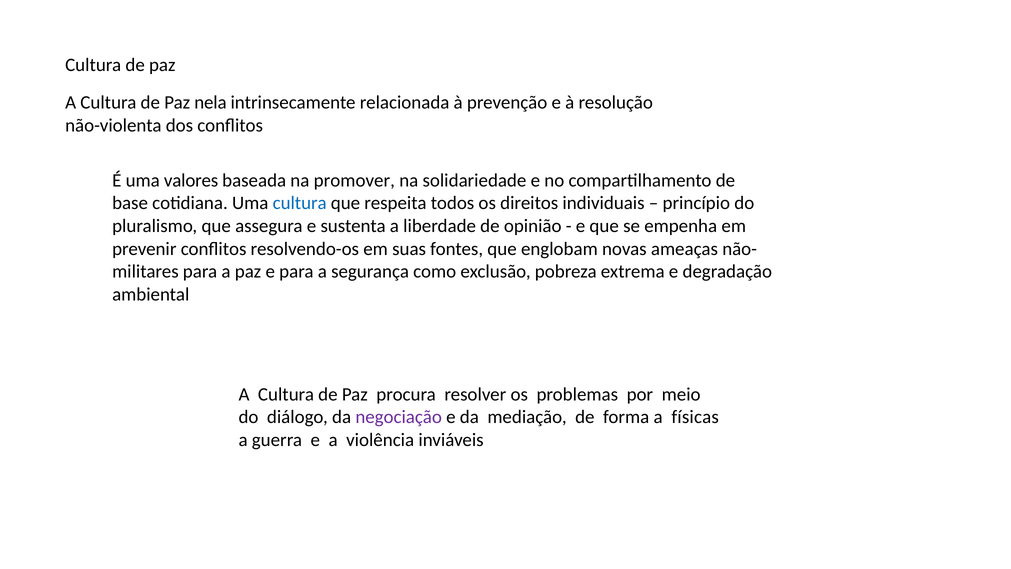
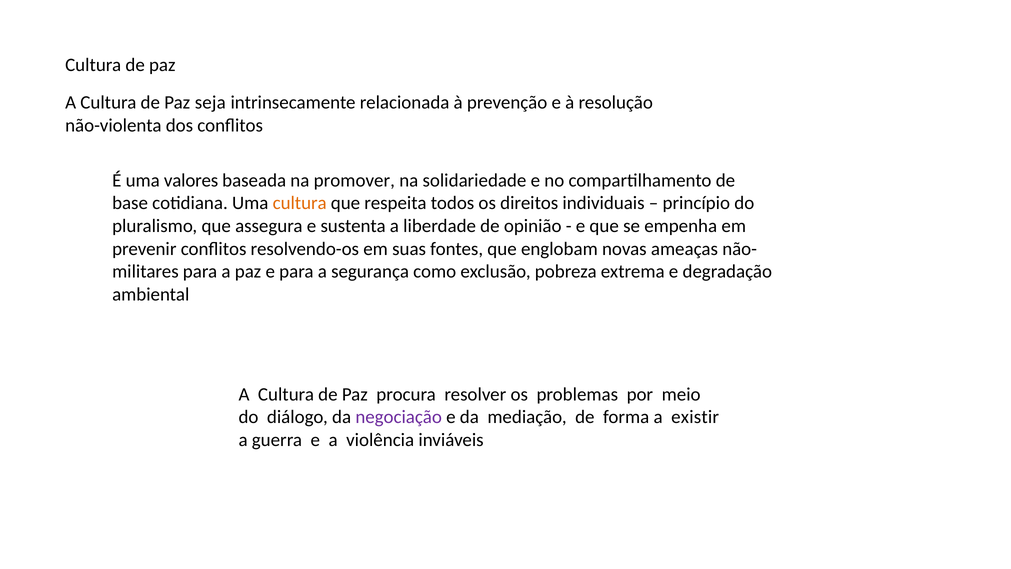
nela: nela -> seja (210, 102)
cultura colour: blue -> orange (300, 203)
físicas: físicas -> existir (695, 417)
